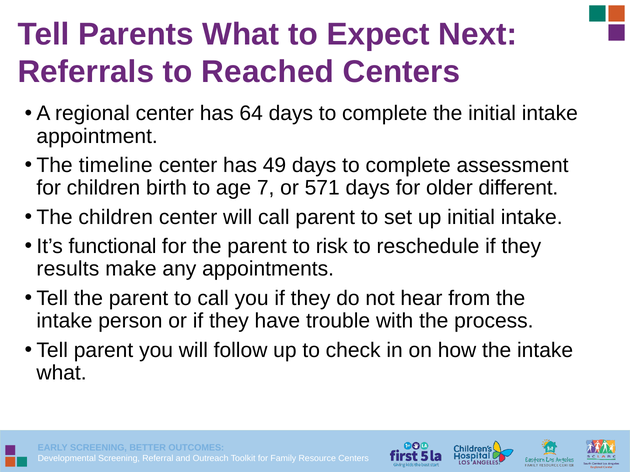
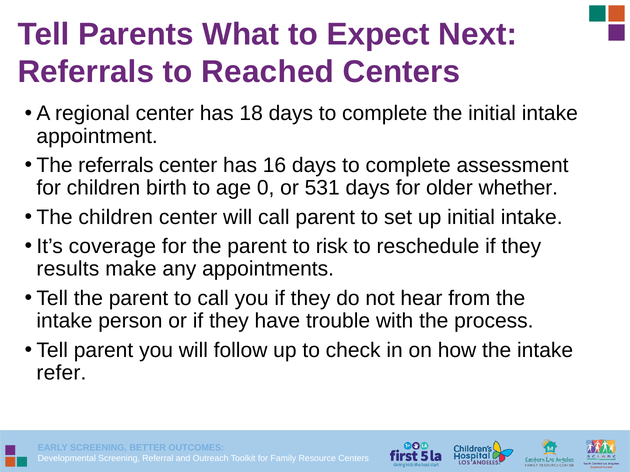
64: 64 -> 18 (251, 114)
The timeline: timeline -> referrals (116, 165)
49: 49 -> 16 (274, 165)
7: 7 -> 0 (266, 188)
571: 571 -> 531 (322, 188)
different: different -> whether (518, 188)
functional: functional -> coverage (112, 247)
what: what -> refer (61, 373)
